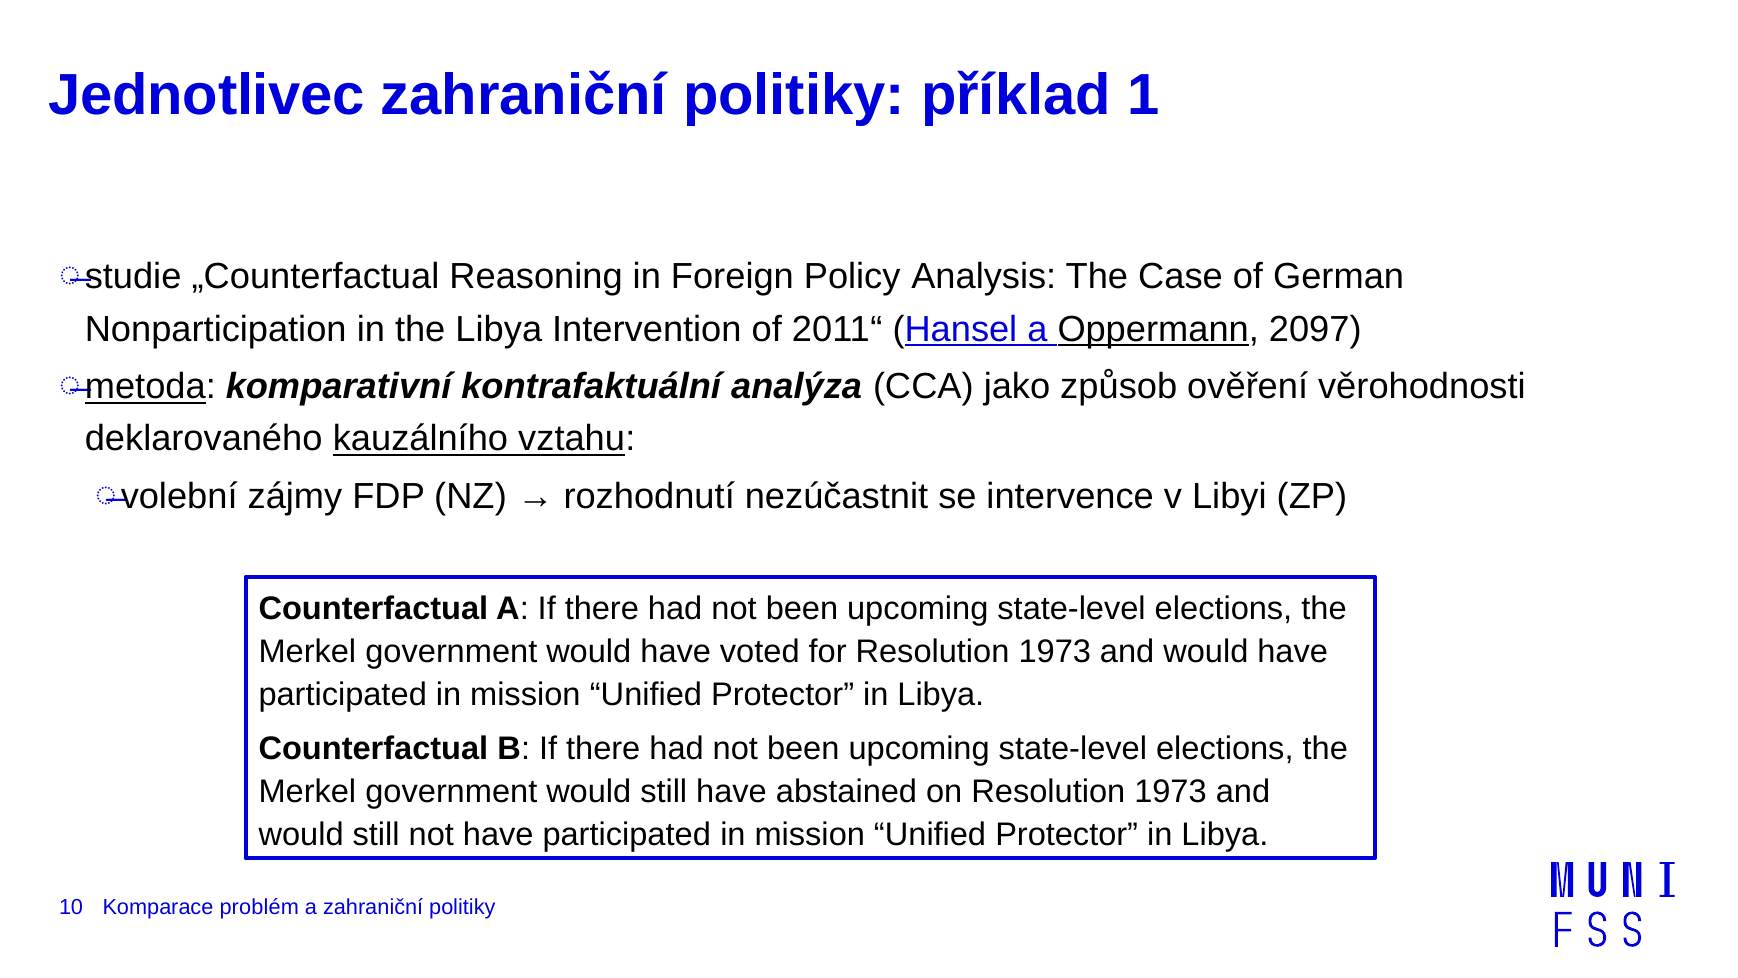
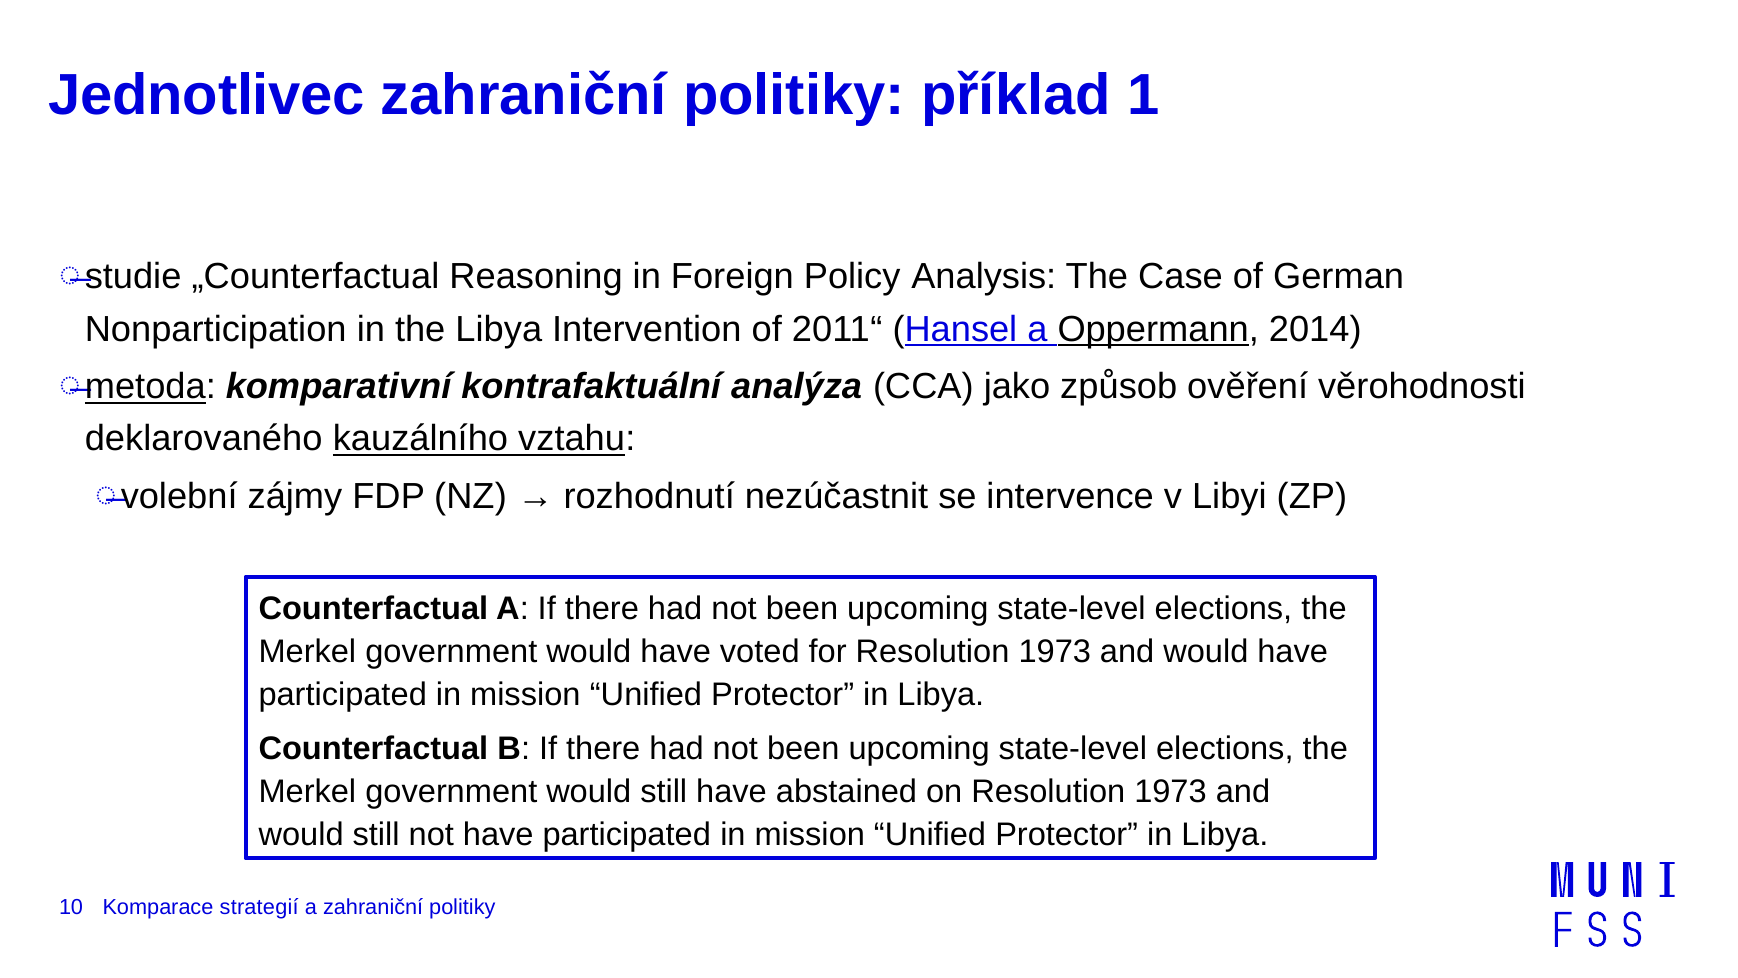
2097: 2097 -> 2014 (1315, 329)
problém: problém -> strategií (259, 907)
